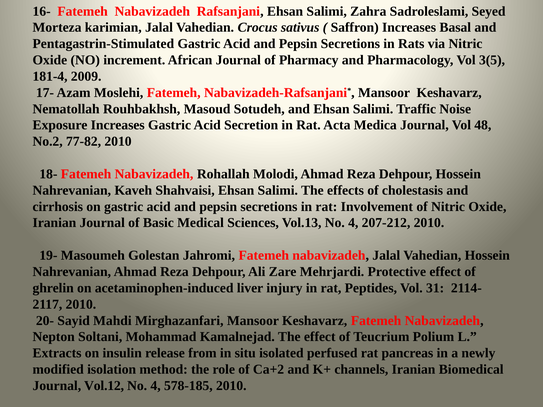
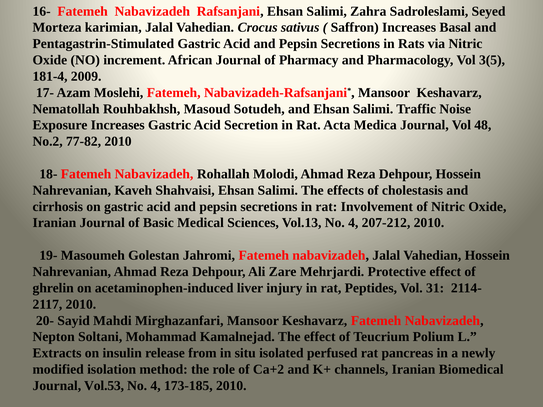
Vol.12: Vol.12 -> Vol.53 (104, 386)
578-185: 578-185 -> 173-185 (188, 386)
